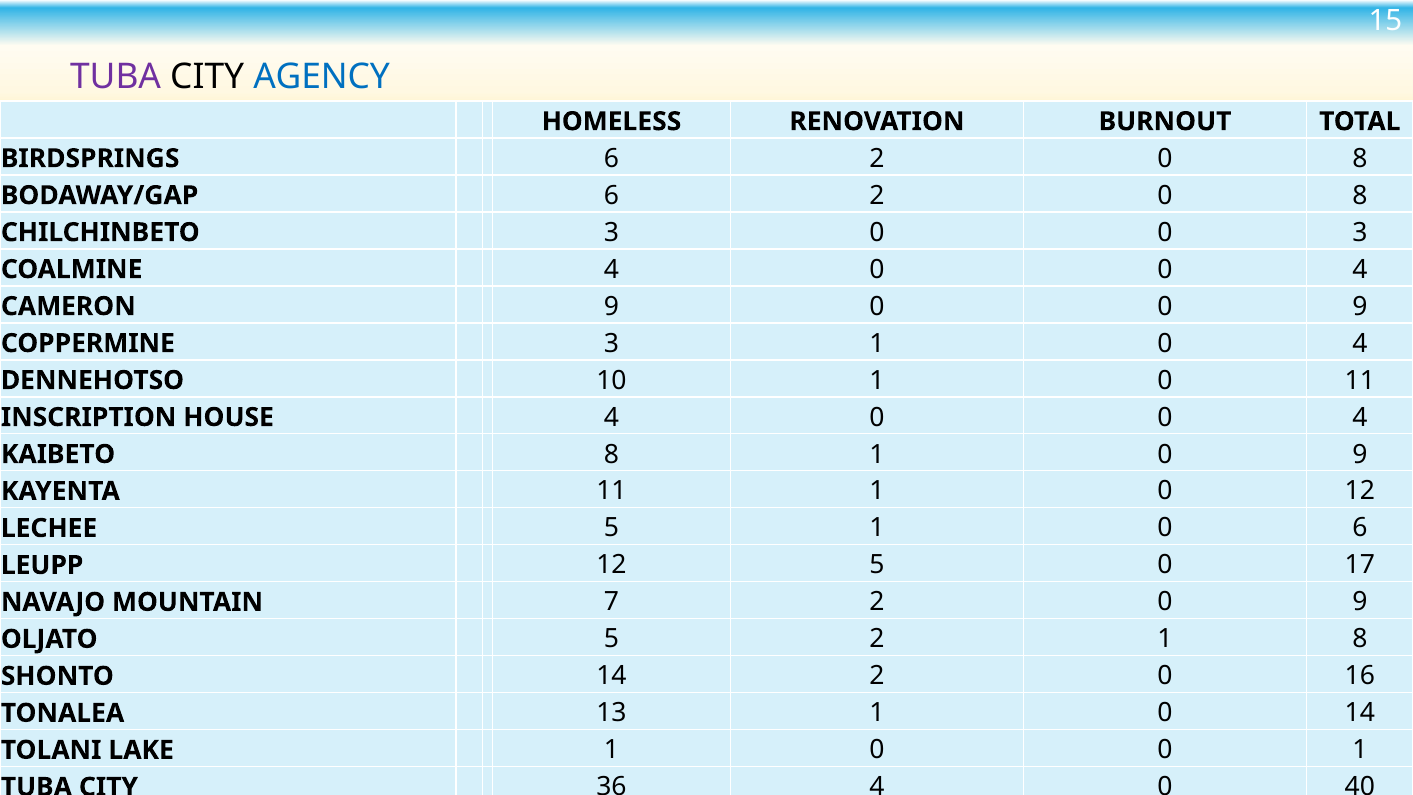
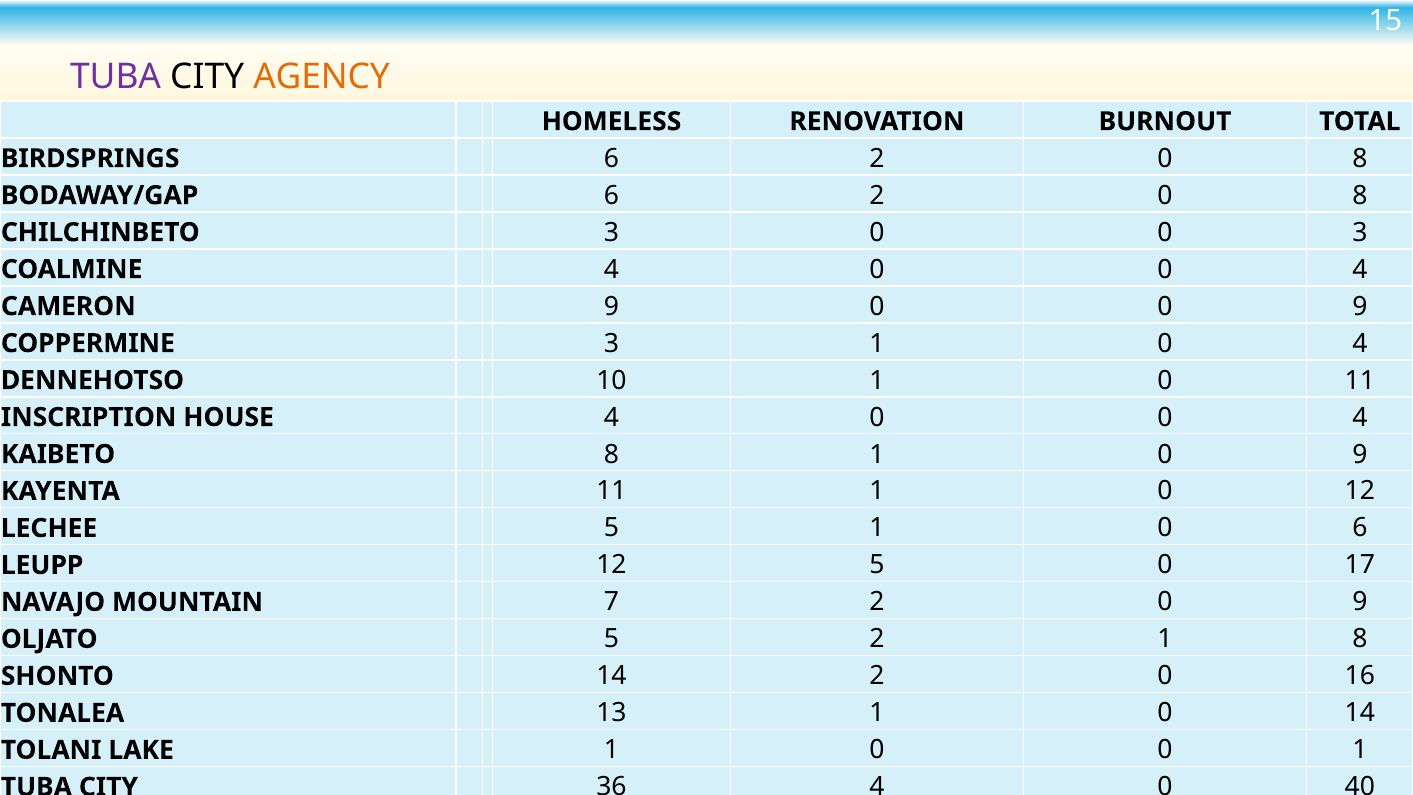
AGENCY colour: blue -> orange (322, 76)
